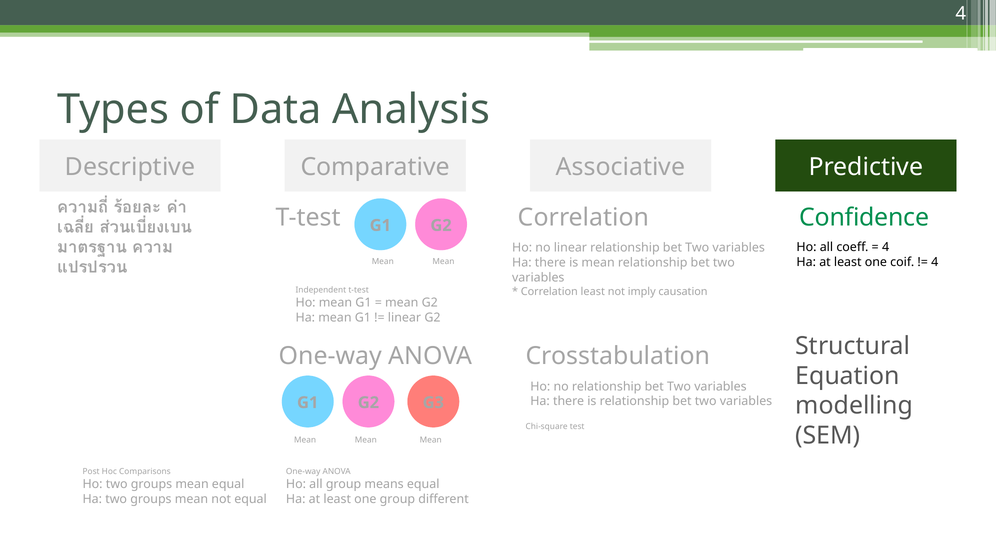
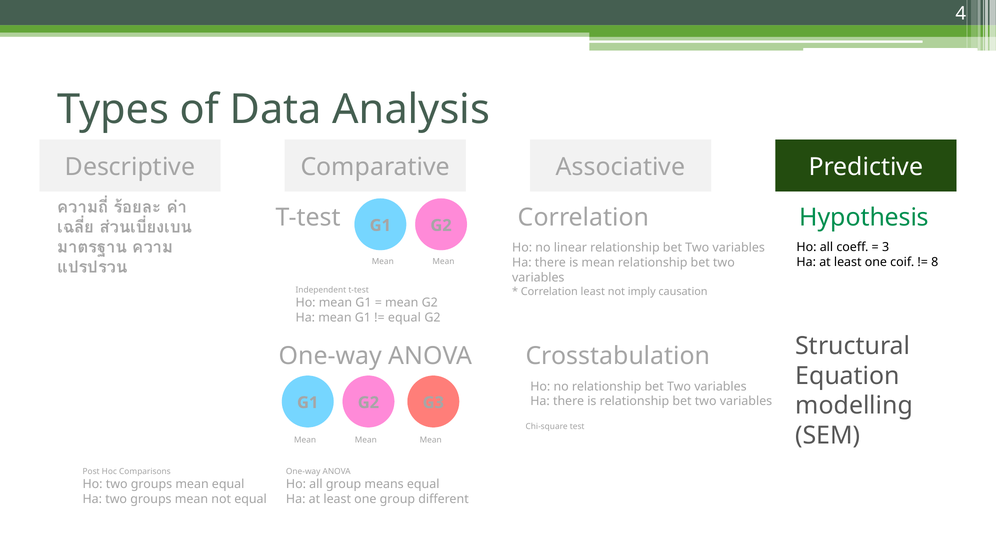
Confidence: Confidence -> Hypothesis (864, 218)
4: 4 -> 3 (886, 247)
4: 4 -> 8 (935, 262)
linear: linear -> equal (404, 318)
